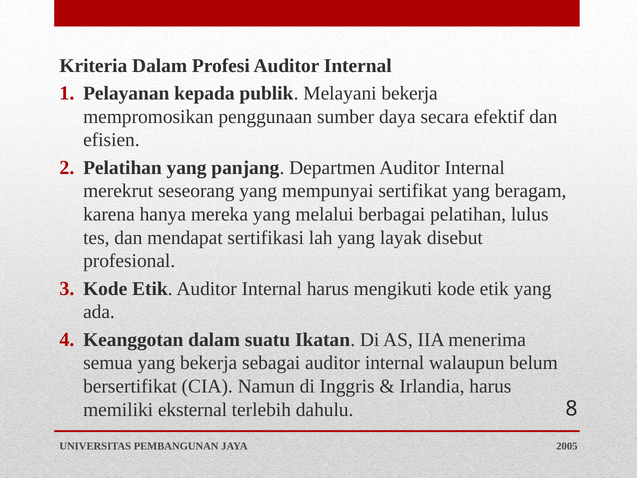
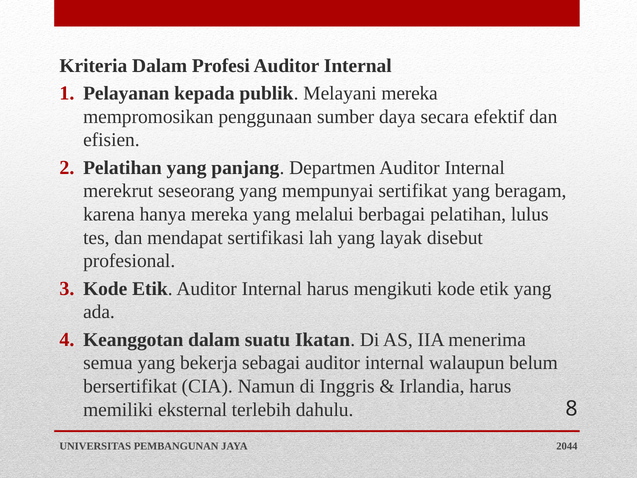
Melayani bekerja: bekerja -> mereka (410, 93)
2005: 2005 -> 2044 (567, 446)
